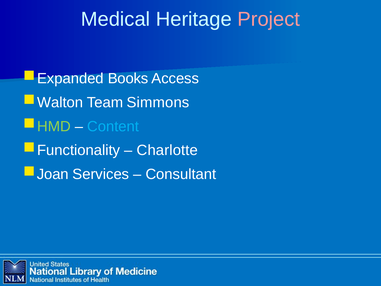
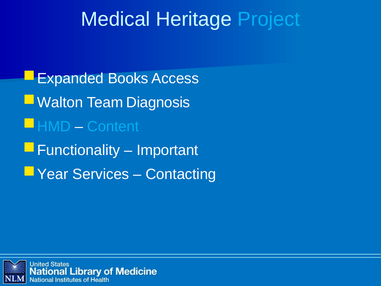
Project colour: pink -> light blue (269, 19)
Simmons: Simmons -> Diagnosis (158, 102)
HMD colour: light green -> light blue (54, 126)
Charlotte: Charlotte -> Important (167, 150)
Joan: Joan -> Year (53, 174)
Consultant: Consultant -> Contacting (181, 174)
